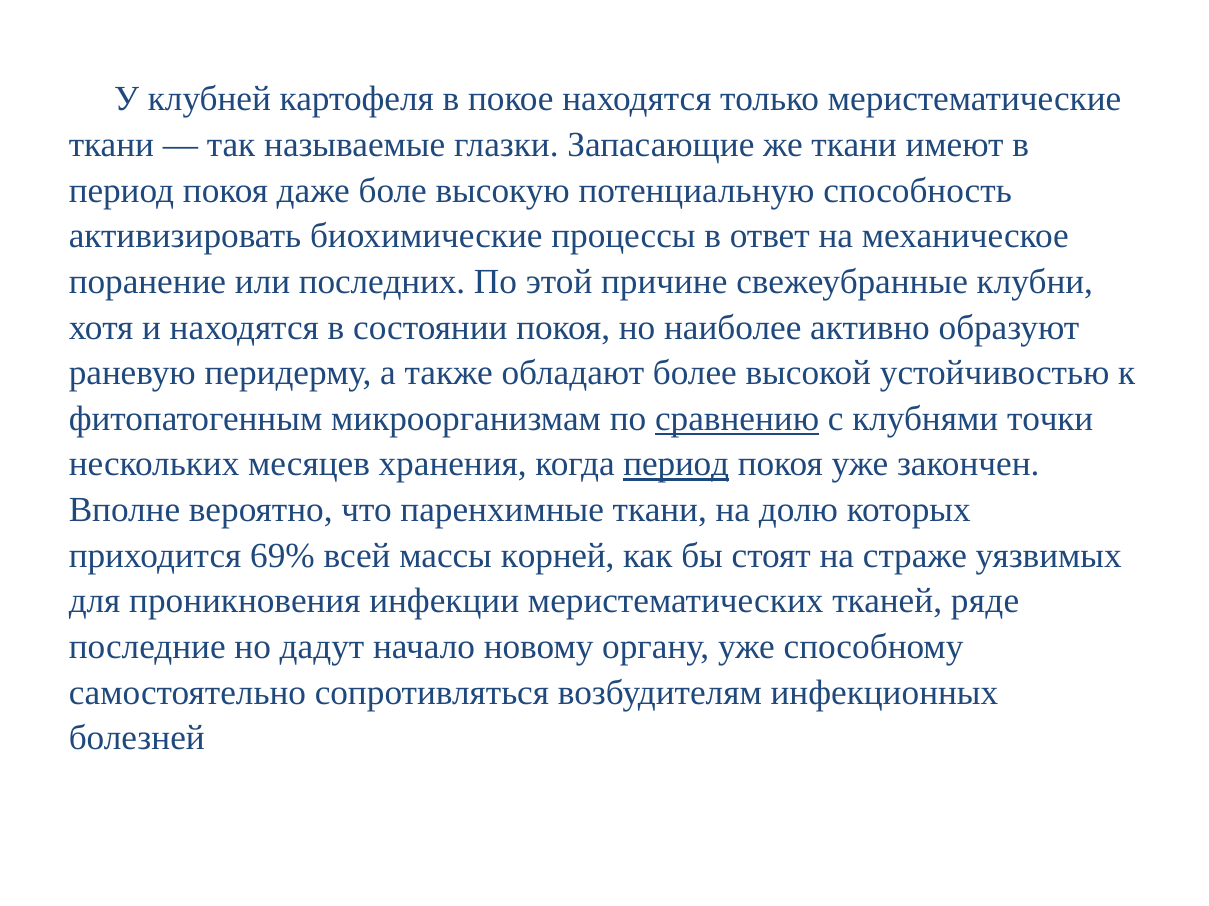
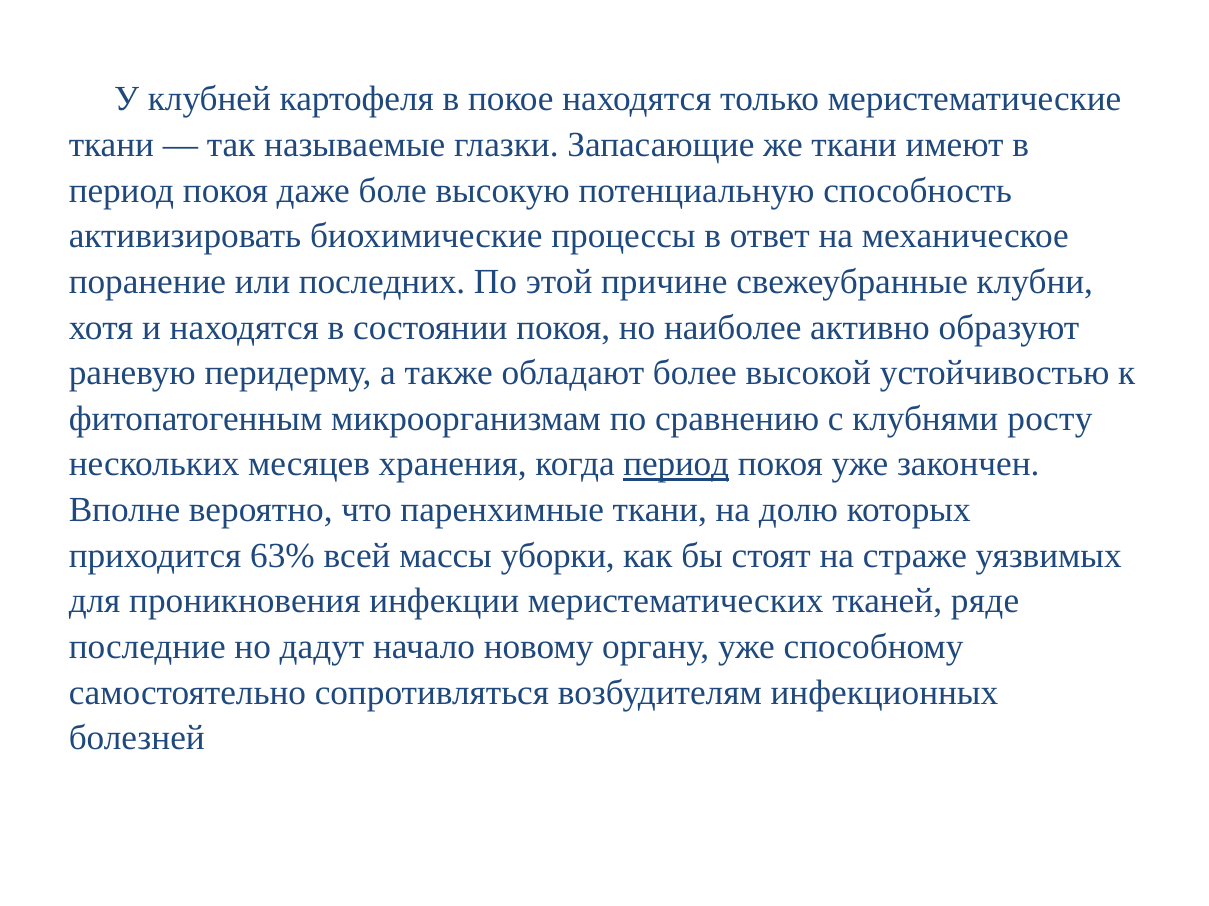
сравнению underline: present -> none (737, 419)
точки: точки -> росту (1050, 419)
69%: 69% -> 63% (283, 556)
корней: корней -> уборки (558, 556)
